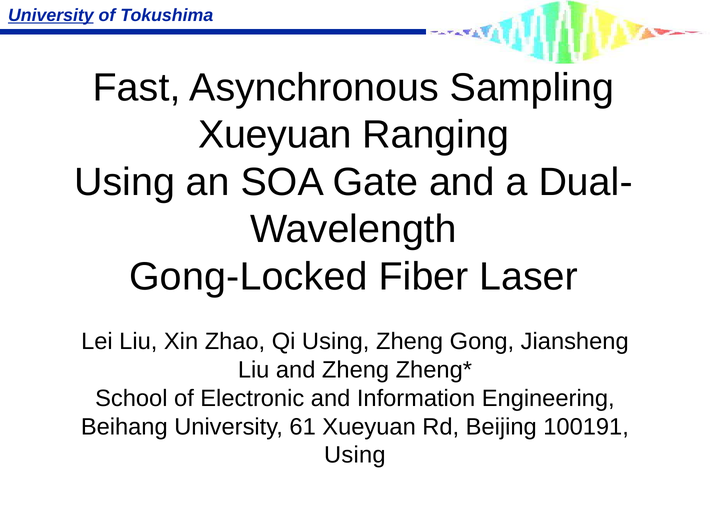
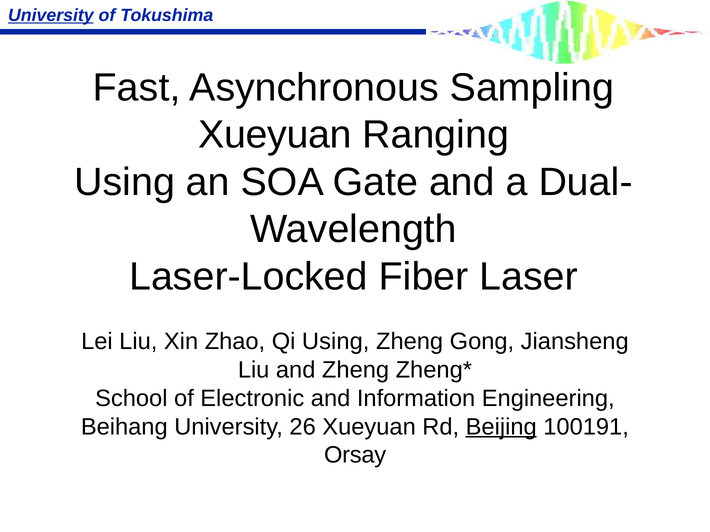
Gong-Locked: Gong-Locked -> Laser-Locked (248, 277)
61: 61 -> 26 (303, 427)
Beijing underline: none -> present (501, 427)
Using: Using -> Orsay (355, 456)
